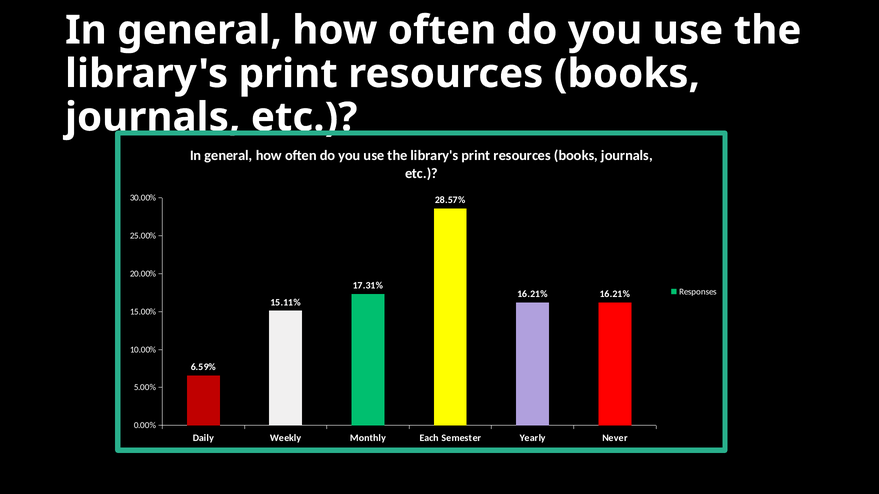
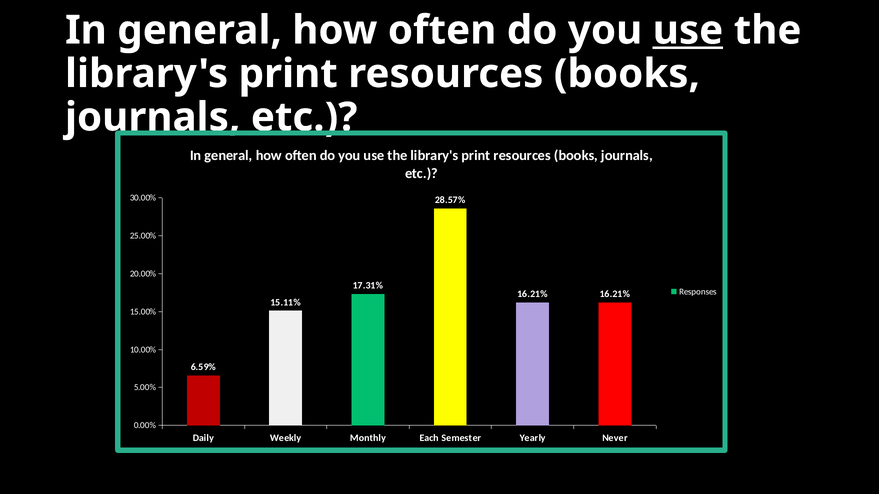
use underline: none -> present (688, 30)
